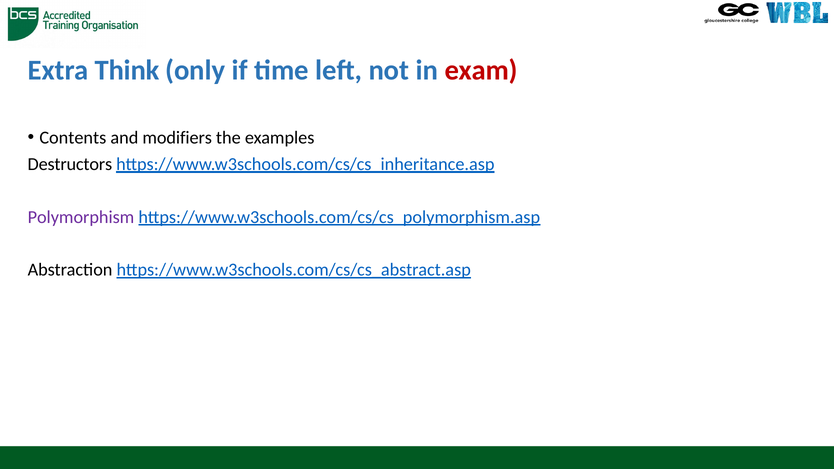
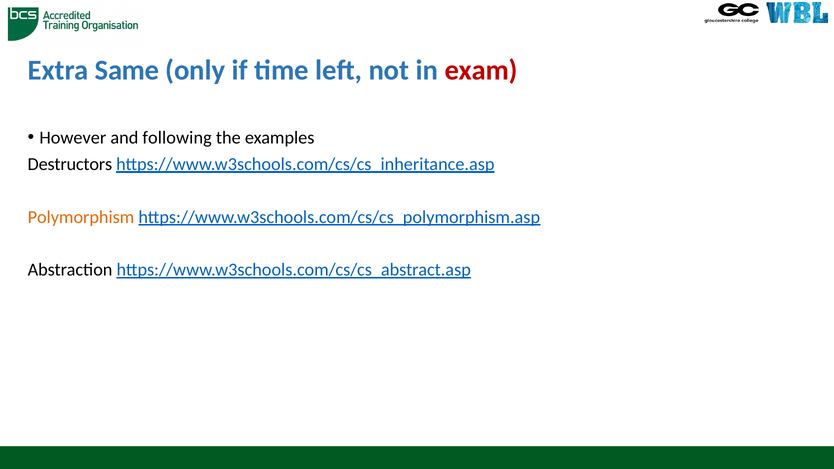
Think: Think -> Same (127, 70)
Contents: Contents -> However (73, 138)
modifiers: modifiers -> following (177, 138)
Polymorphism colour: purple -> orange (81, 217)
